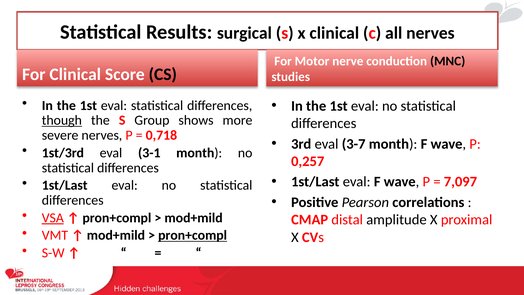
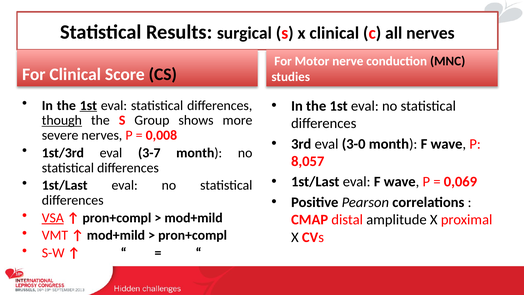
1st underline: none -> present (88, 105)
0,718: 0,718 -> 0,008 (161, 135)
3-7: 3-7 -> 3-0 (354, 144)
3-1: 3-1 -> 3-7 (149, 153)
0,257: 0,257 -> 8,057 (308, 161)
7,097: 7,097 -> 0,069 (460, 182)
pron+compl underline: present -> none (193, 235)
